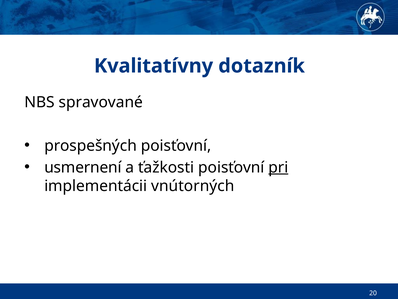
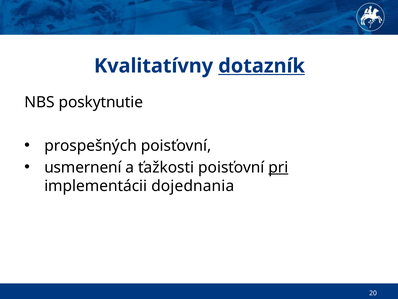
dotazník underline: none -> present (262, 66)
spravované: spravované -> poskytnutie (101, 102)
vnútorných: vnútorných -> dojednania (193, 186)
